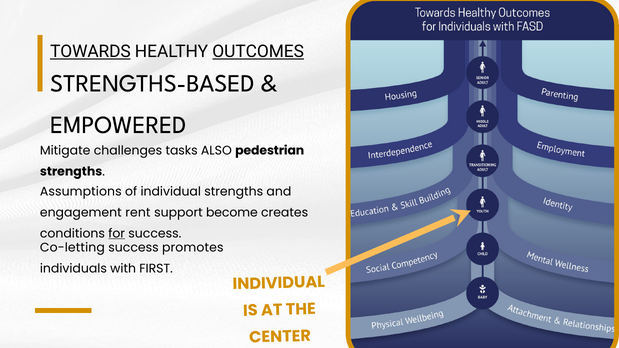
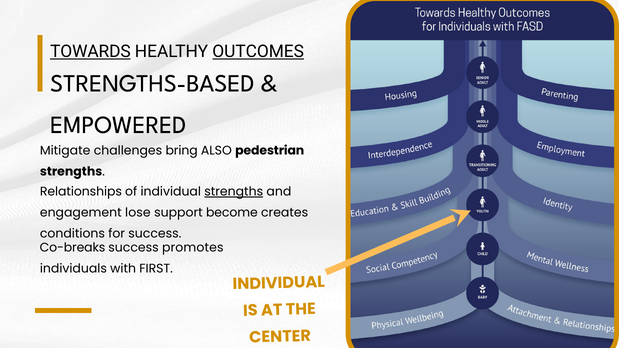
tasks: tasks -> bring (182, 151)
Assumptions: Assumptions -> Relationships (81, 192)
strengths underline: none -> present (234, 192)
rent: rent -> lose (138, 213)
for underline: present -> none (117, 234)
Co-letting: Co-letting -> Co-breaks (73, 248)
